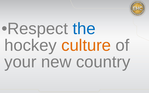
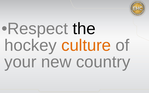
the colour: blue -> black (84, 29)
